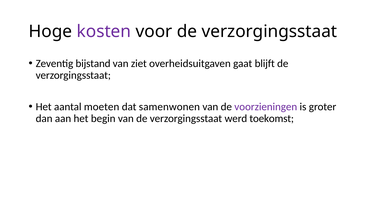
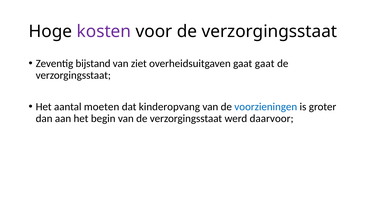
gaat blijft: blijft -> gaat (265, 64)
samenwonen: samenwonen -> kinderopvang (169, 107)
voorzieningen colour: purple -> blue (266, 107)
toekomst: toekomst -> daarvoor (272, 119)
